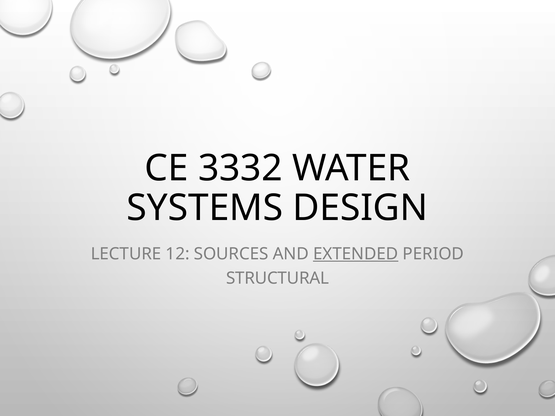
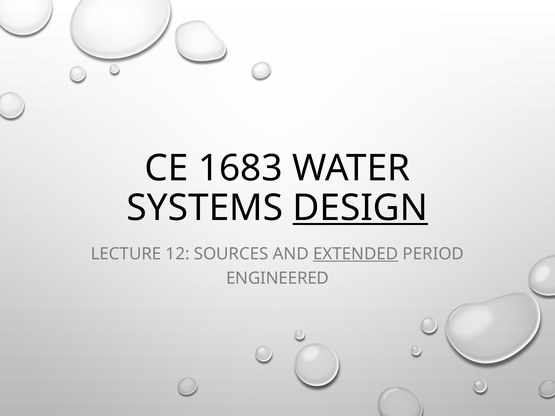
3332: 3332 -> 1683 (240, 168)
DESIGN underline: none -> present (360, 208)
STRUCTURAL: STRUCTURAL -> ENGINEERED (278, 278)
